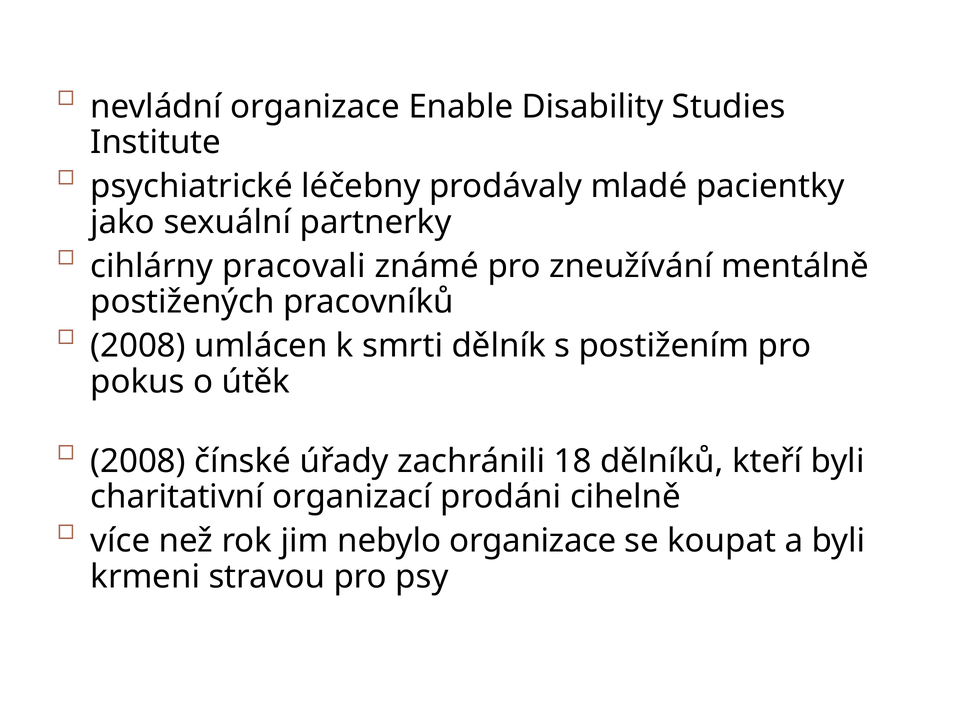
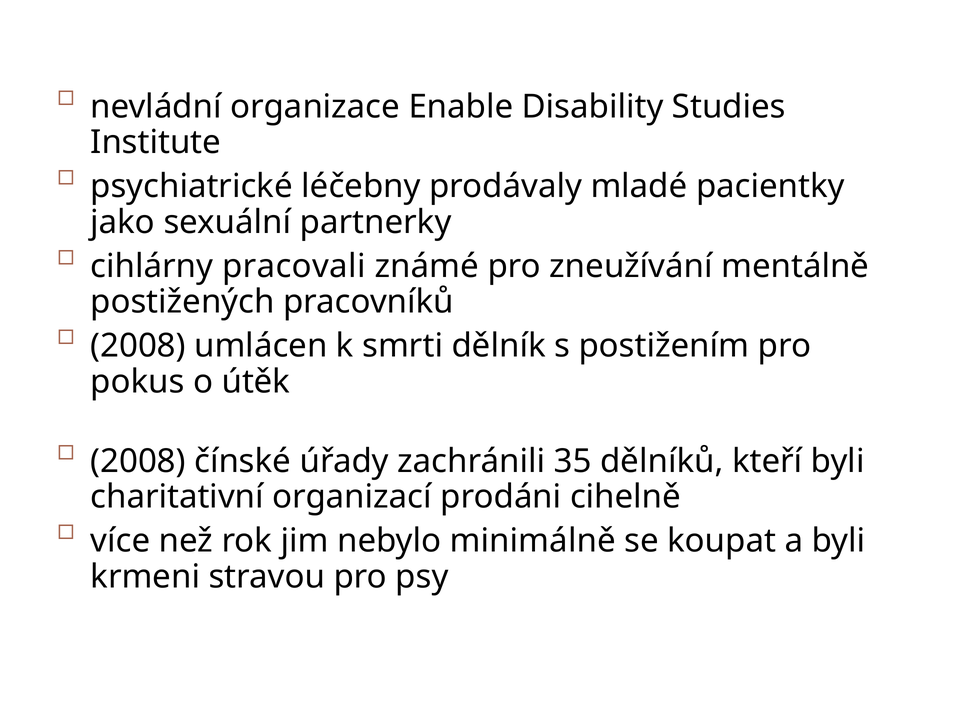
18: 18 -> 35 (573, 461)
nebylo organizace: organizace -> minimálně (533, 541)
